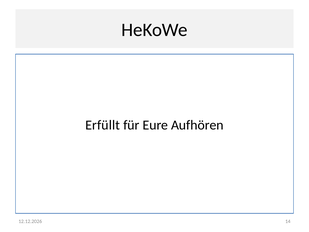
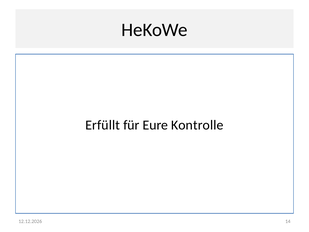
Aufhören: Aufhören -> Kontrolle (197, 125)
